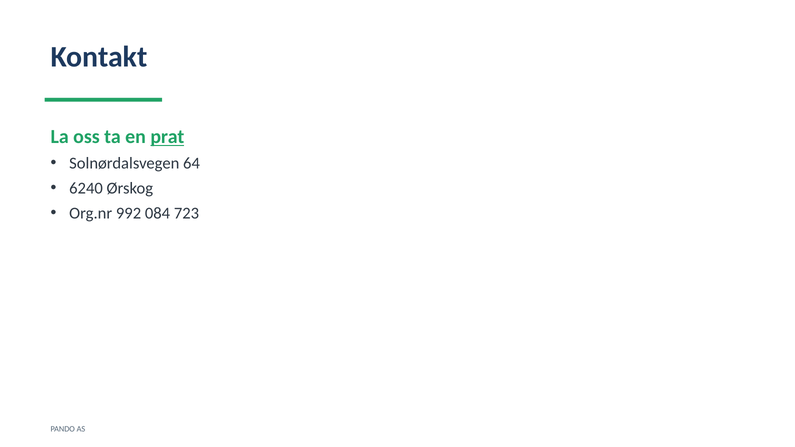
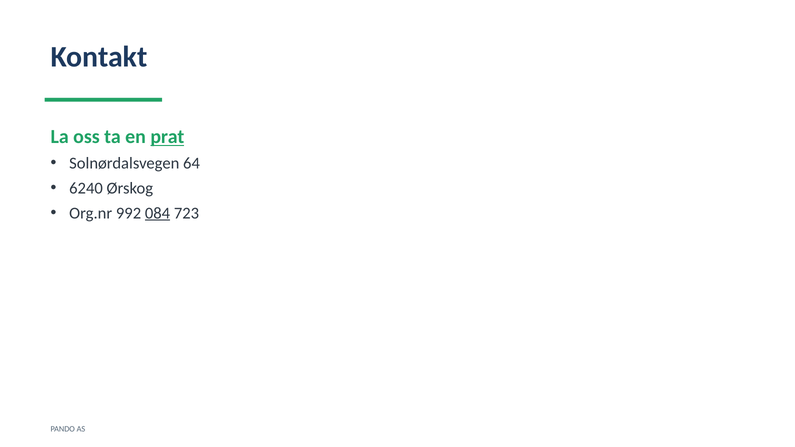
084 underline: none -> present (157, 213)
